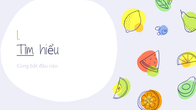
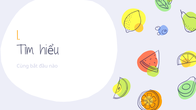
Tìm underline: present -> none (25, 50)
